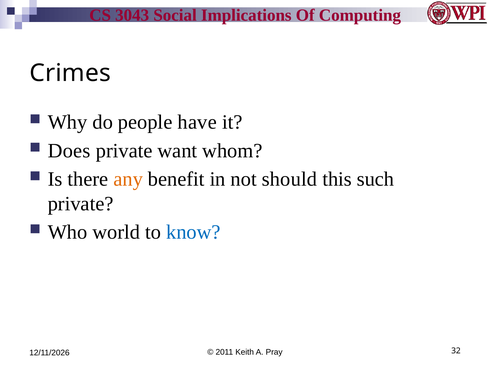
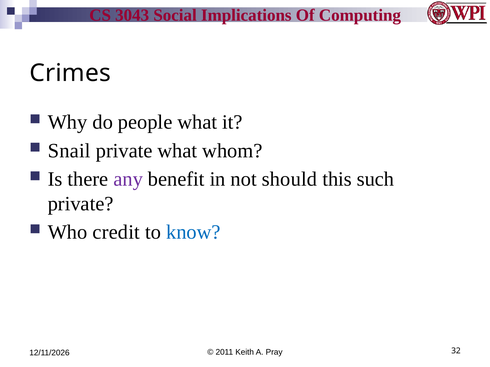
people have: have -> what (197, 122)
Does: Does -> Snail (69, 151)
private want: want -> what (177, 151)
any colour: orange -> purple (128, 179)
world: world -> credit (116, 233)
